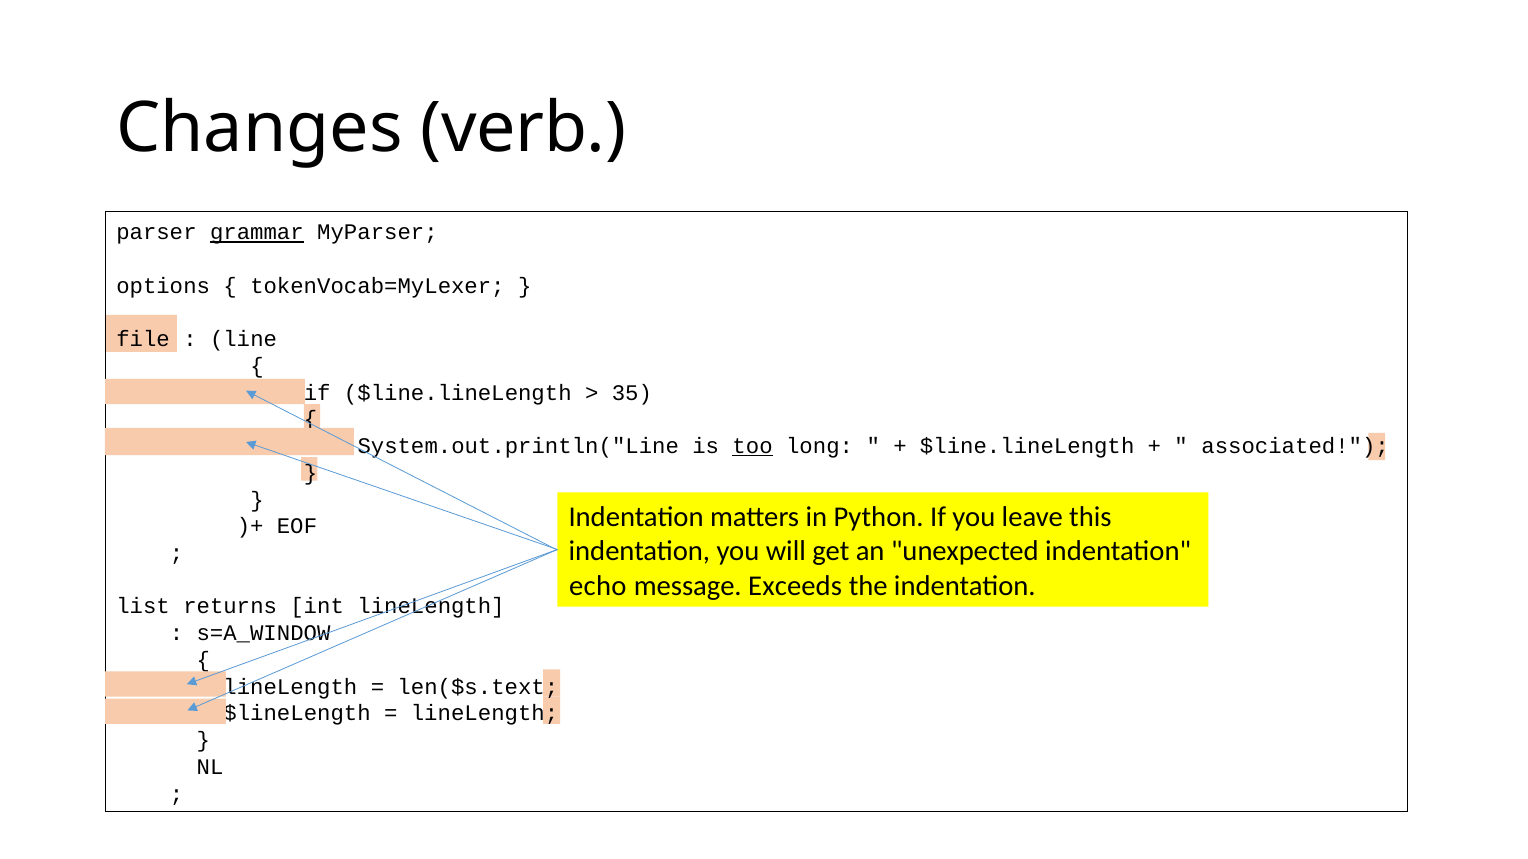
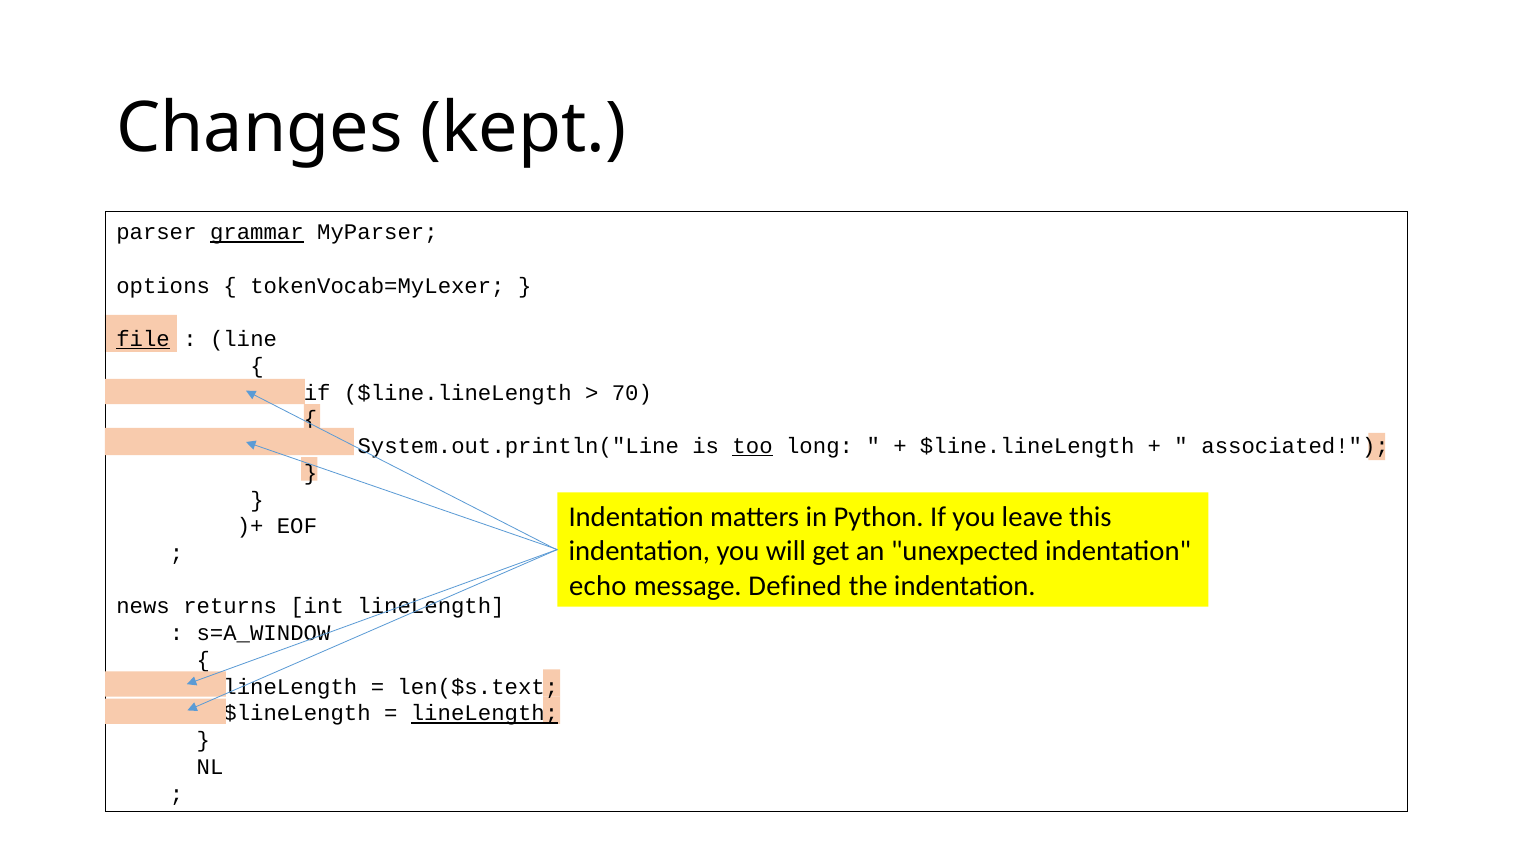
verb: verb -> kept (523, 128)
file underline: none -> present (143, 339)
35: 35 -> 70 (632, 393)
Exceeds: Exceeds -> Defined (795, 586)
list: list -> news (143, 607)
lineLength underline: none -> present (485, 714)
